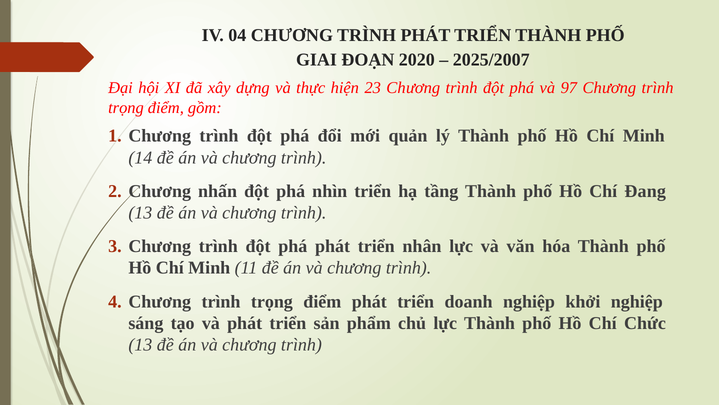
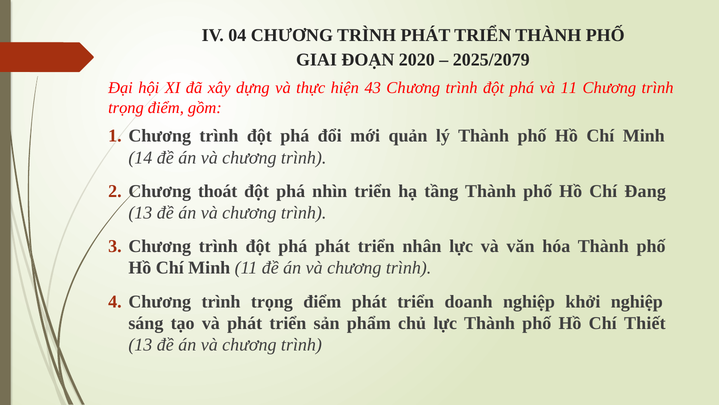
2025/2007: 2025/2007 -> 2025/2079 (491, 60)
23: 23 -> 43 (373, 88)
và 97: 97 -> 11 (569, 88)
nhấn: nhấn -> thoát (218, 191)
Chức: Chức -> Thiết (645, 323)
